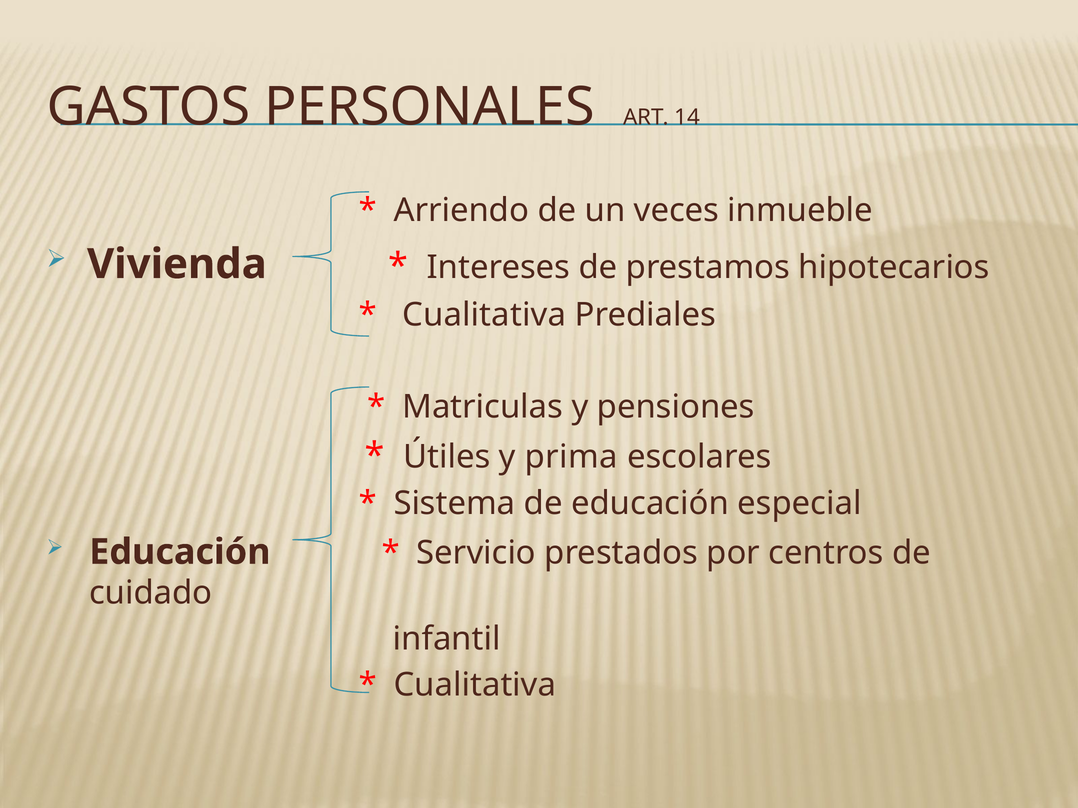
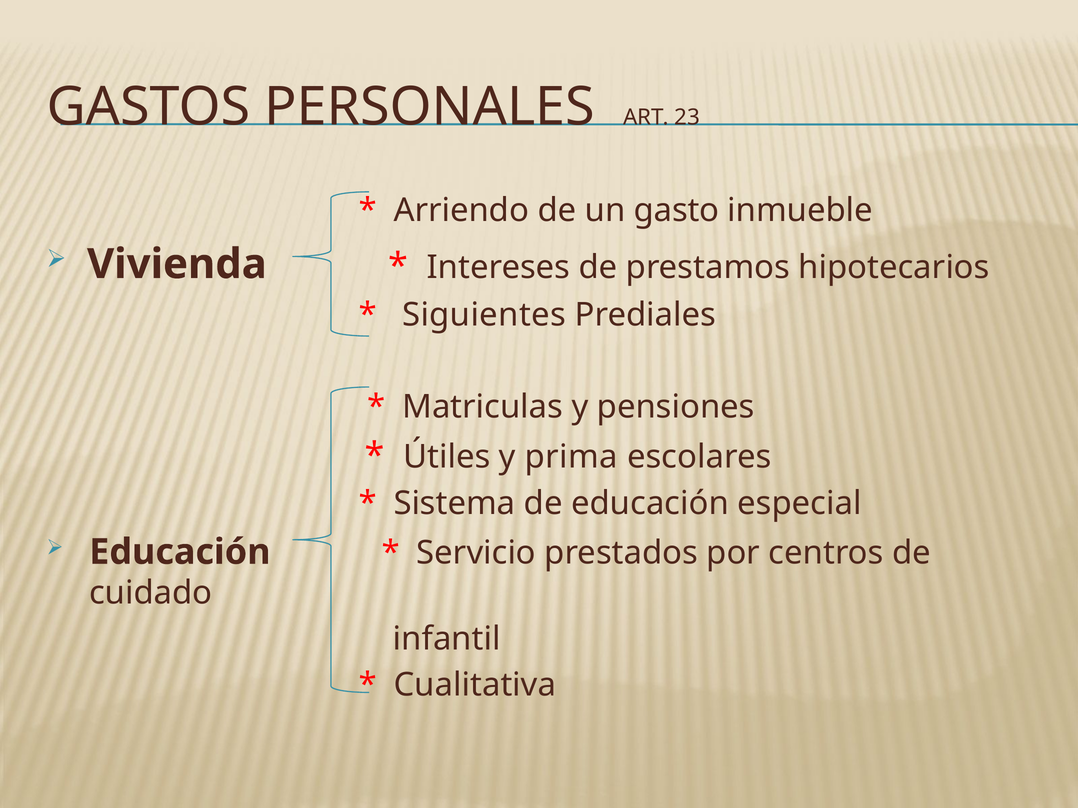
14: 14 -> 23 (687, 117)
veces: veces -> gasto (677, 211)
Cualitativa: Cualitativa -> Siguientes (484, 315)
